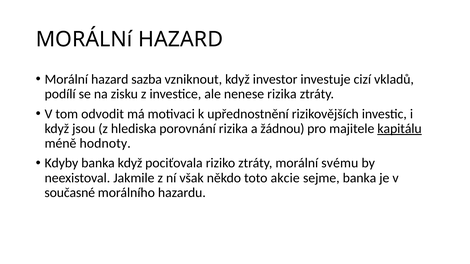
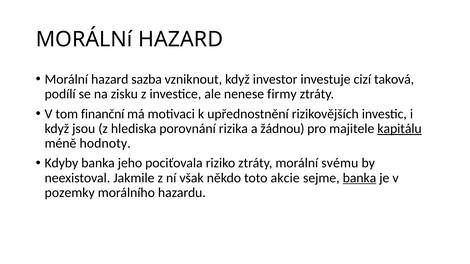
vkladů: vkladů -> taková (394, 79)
nenese rizika: rizika -> firmy (282, 94)
odvodit: odvodit -> finanční (103, 114)
banka když: když -> jeho (130, 163)
banka underline: none -> present (359, 178)
současné: současné -> pozemky (70, 193)
